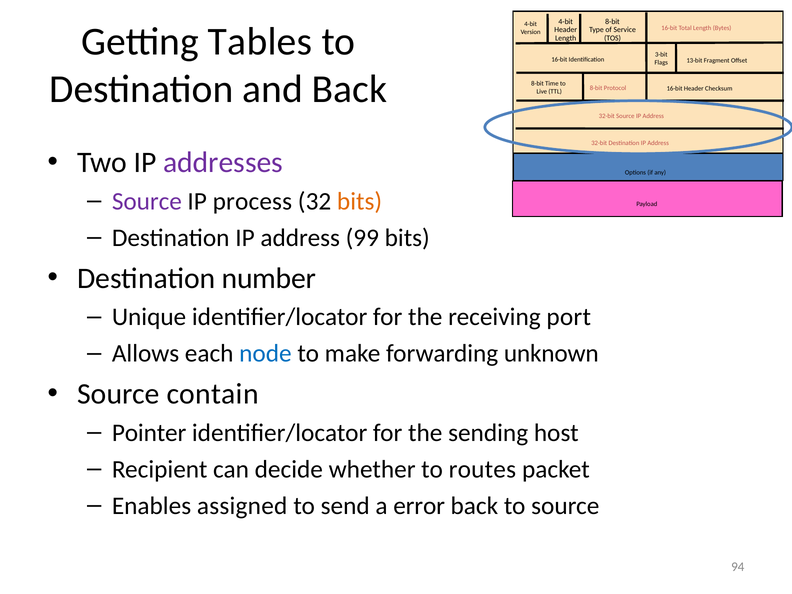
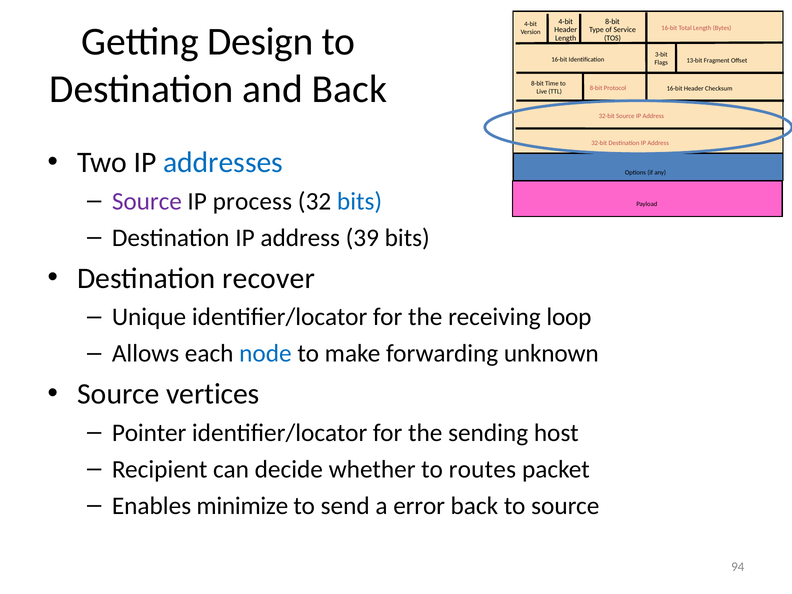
Tables: Tables -> Design (260, 42)
addresses colour: purple -> blue (223, 162)
bits colour: orange -> blue (360, 201)
99: 99 -> 39 (362, 238)
number: number -> recover (269, 278)
port: port -> loop (569, 317)
contain: contain -> vertices (213, 394)
assigned: assigned -> minimize (242, 506)
